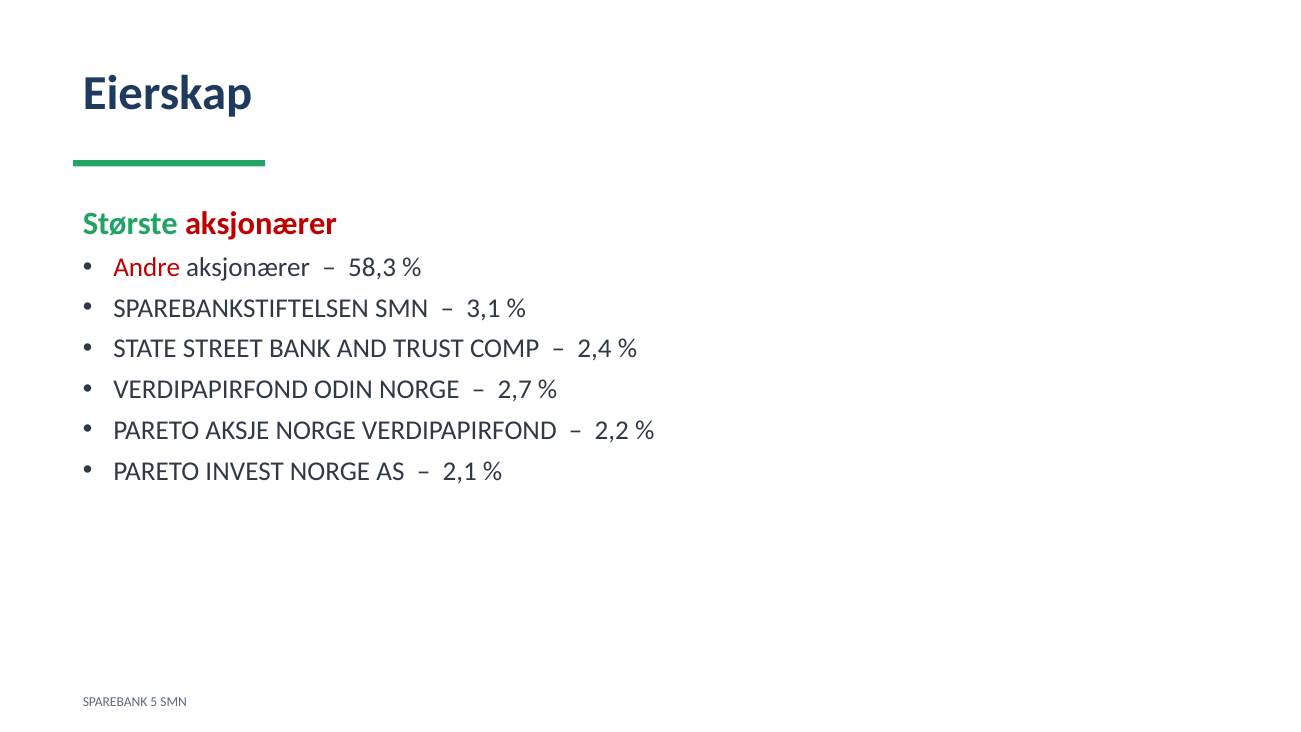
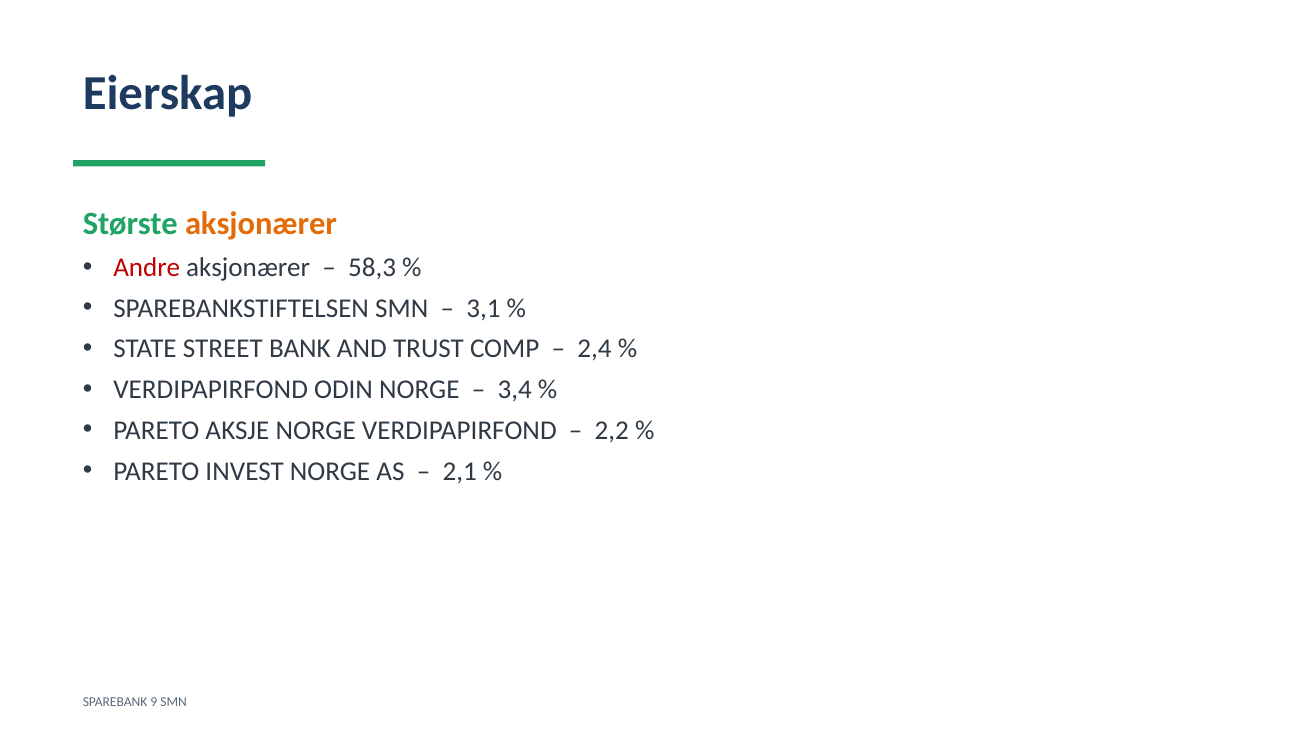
aksjonærer colour: red -> orange (261, 224)
2,7: 2,7 -> 3,4 (515, 390)
5: 5 -> 9 (154, 702)
